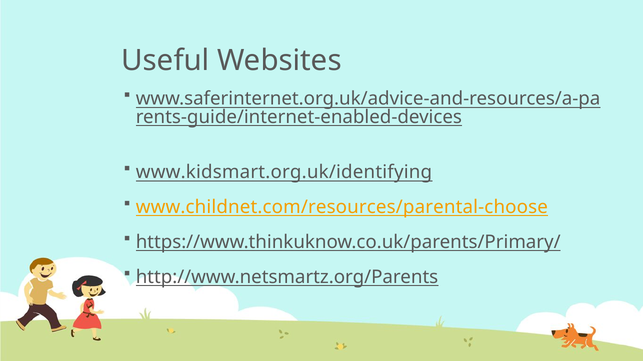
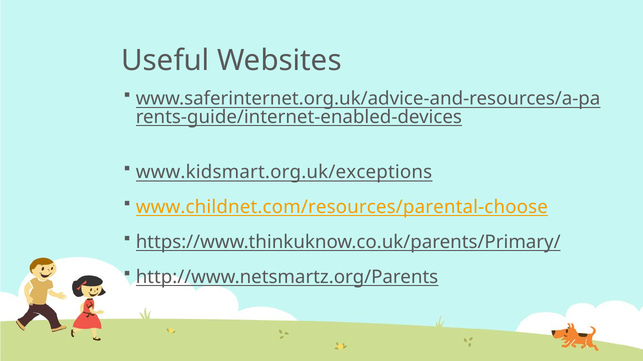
www.kidsmart.org.uk/identifying: www.kidsmart.org.uk/identifying -> www.kidsmart.org.uk/exceptions (284, 173)
